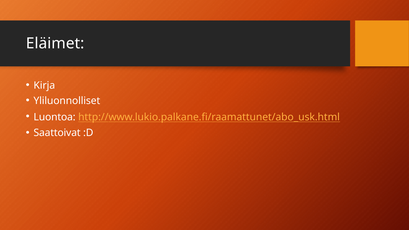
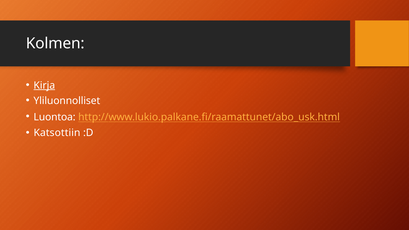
Eläimet: Eläimet -> Kolmen (55, 43)
Kirja underline: none -> present (44, 85)
Saattoivat: Saattoivat -> Katsottiin (57, 133)
